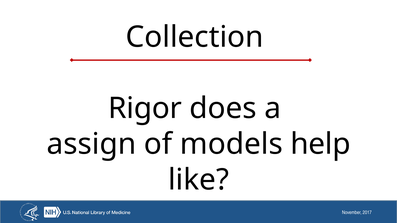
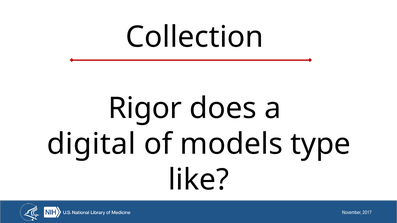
assign: assign -> digital (91, 144)
help: help -> type (321, 144)
